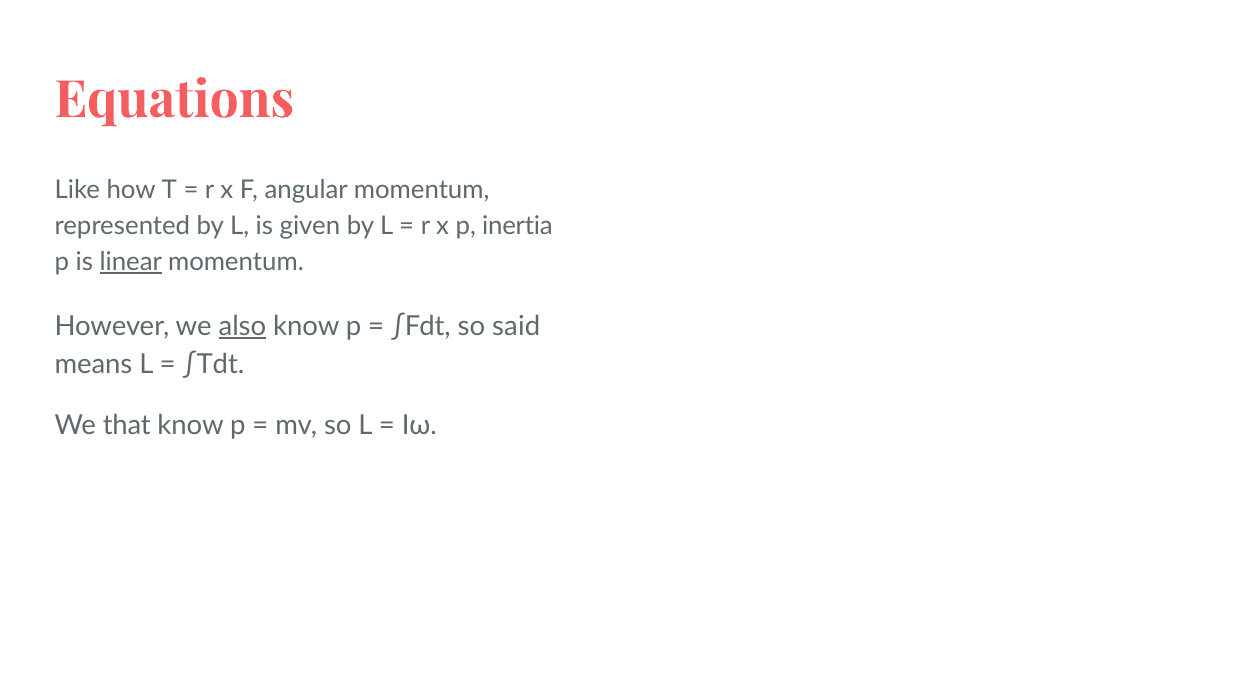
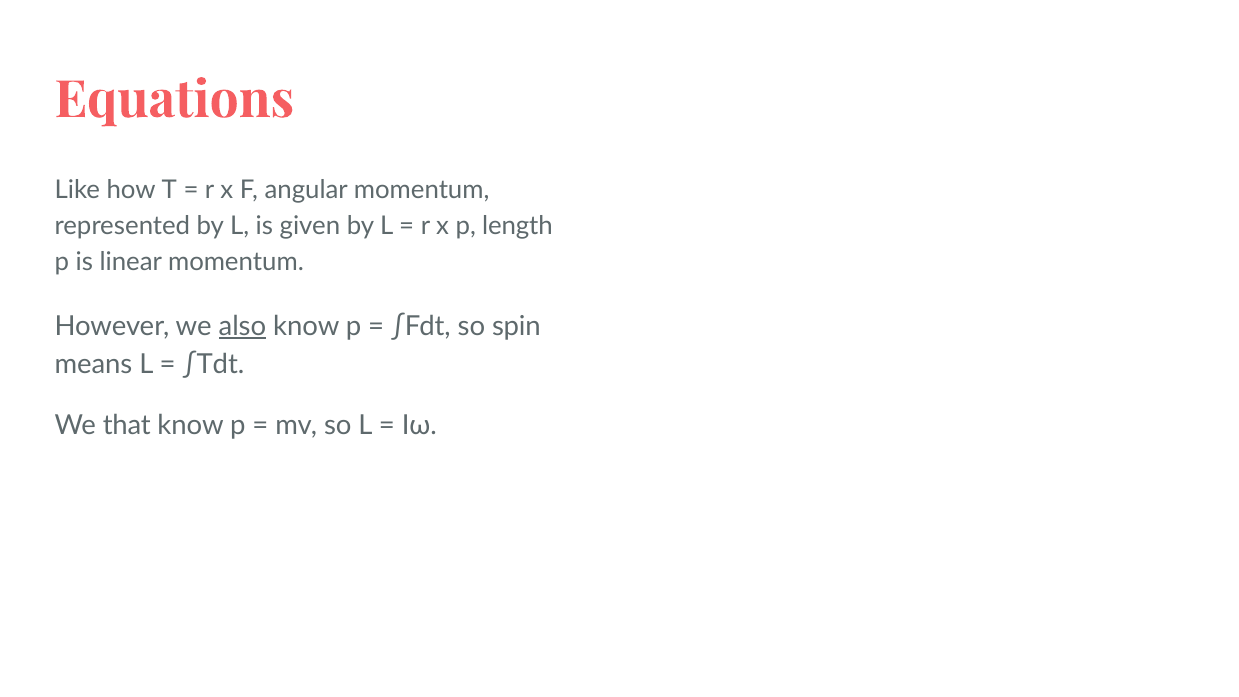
inertia: inertia -> length (517, 226)
linear underline: present -> none (131, 262)
said: said -> spin (516, 326)
